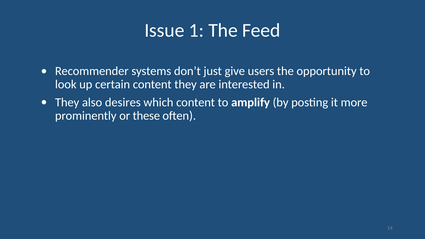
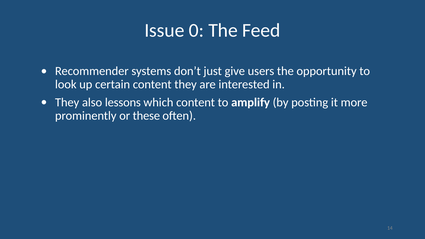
1: 1 -> 0 (196, 30)
desires: desires -> lessons (123, 102)
